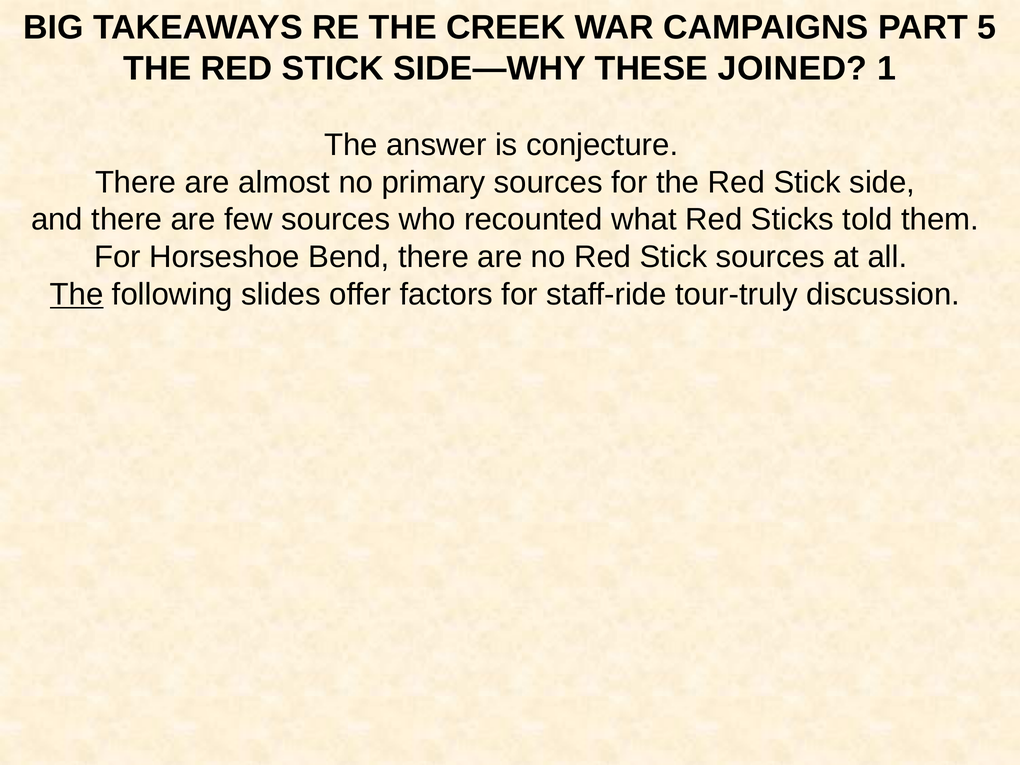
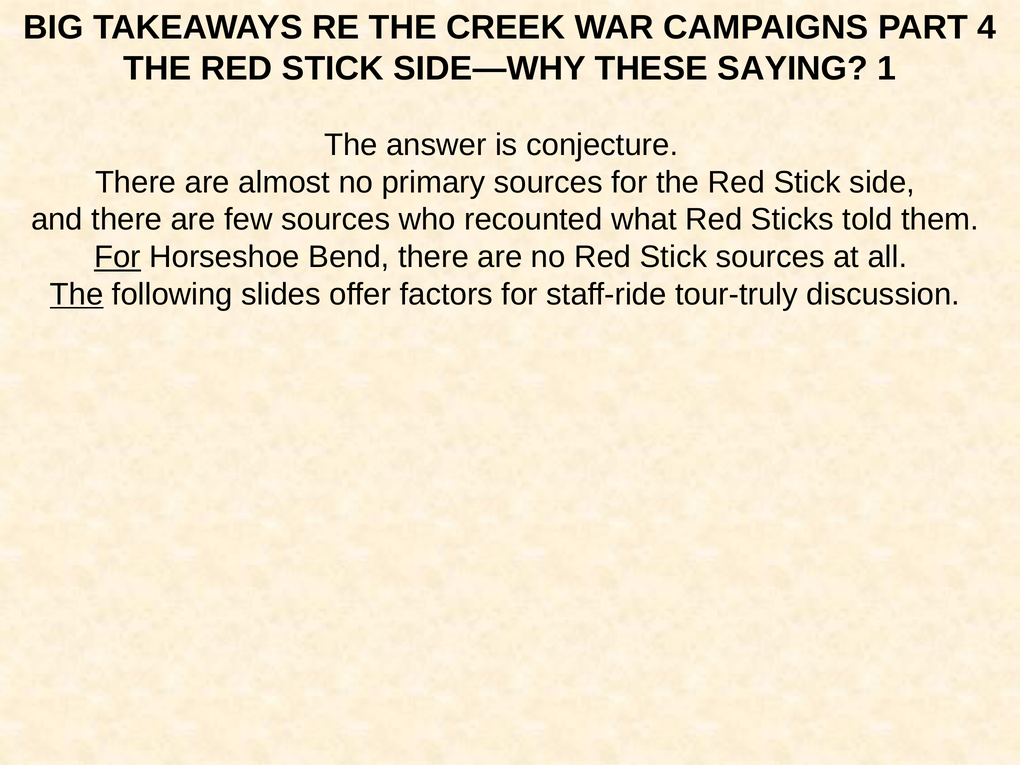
5: 5 -> 4 (987, 28)
JOINED: JOINED -> SAYING (793, 69)
For underline: none -> present (117, 257)
